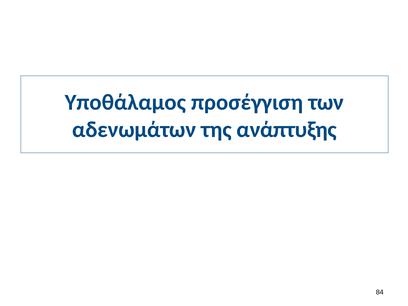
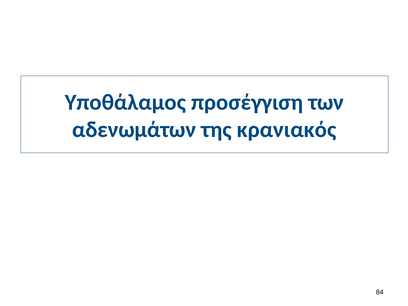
ανάπτυξης: ανάπτυξης -> κρανιακός (287, 130)
